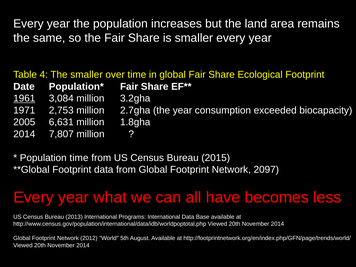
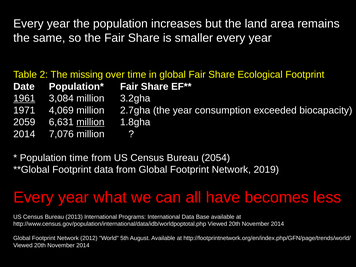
4: 4 -> 2 (44, 75)
The smaller: smaller -> missing (87, 75)
2,753: 2,753 -> 4,069 (61, 110)
2005: 2005 -> 2059 (24, 122)
million underline: none -> present (90, 122)
7,807: 7,807 -> 7,076 (61, 134)
2015: 2015 -> 2054 (216, 158)
2097: 2097 -> 2019 (266, 170)
